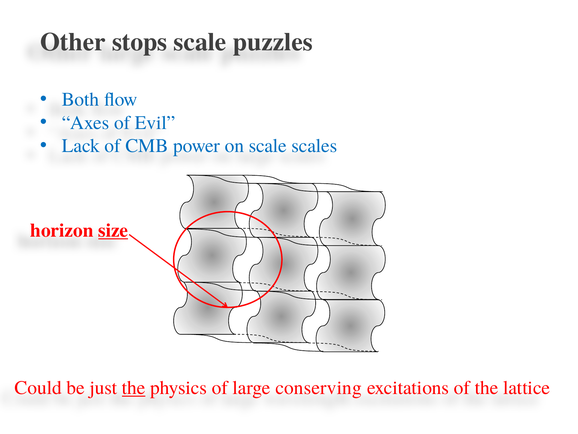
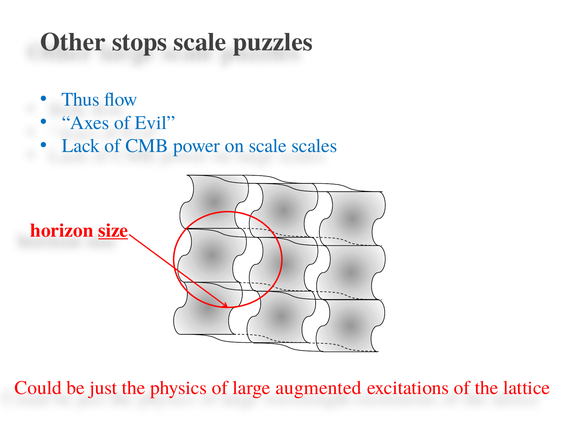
Both: Both -> Thus (81, 99)
the underline: present -> none (134, 387)
conserving: conserving -> augmented (319, 387)
